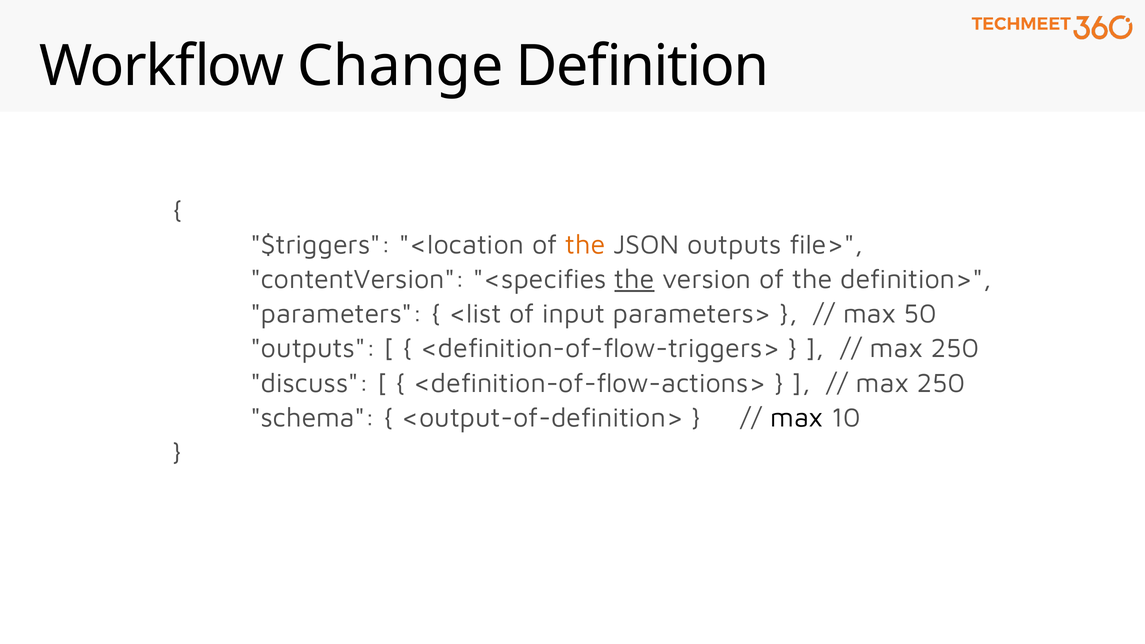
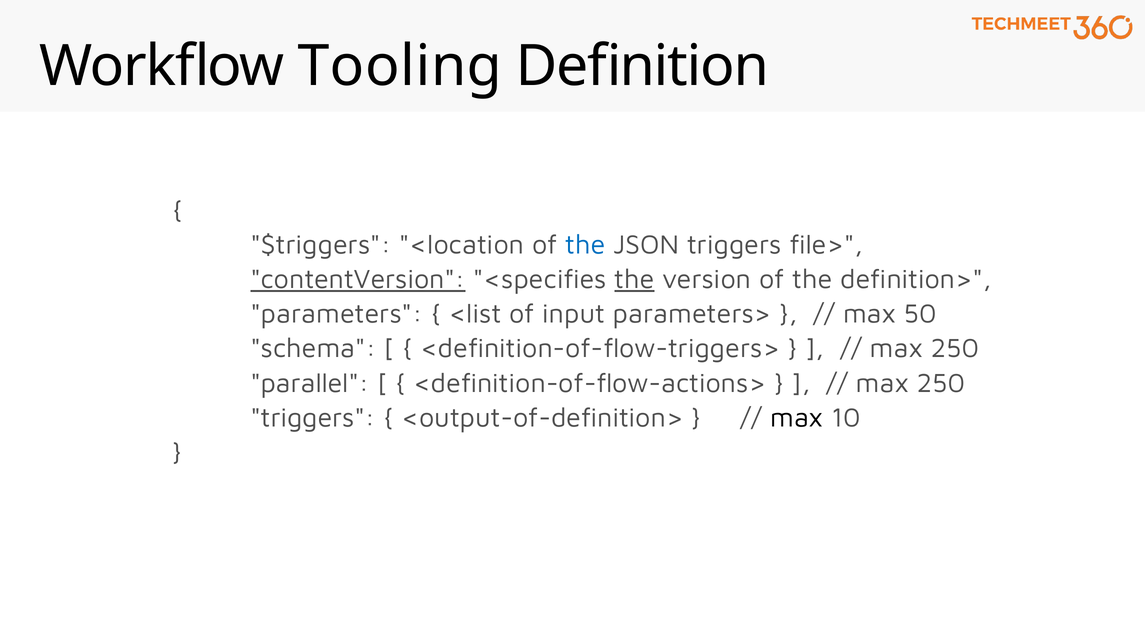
Change: Change -> Tooling (400, 66)
the colour: orange -> blue (585, 245)
JSON outputs: outputs -> triggers (734, 245)
contentVersion underline: none -> present (358, 279)
outputs: outputs -> schema (313, 349)
discuss: discuss -> parallel (310, 383)
schema: schema -> triggers (313, 418)
